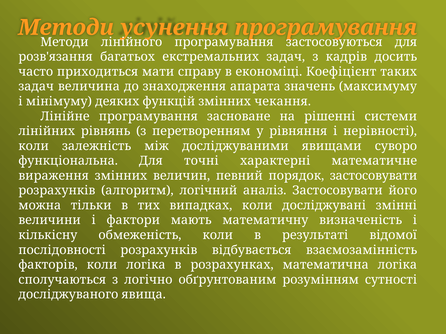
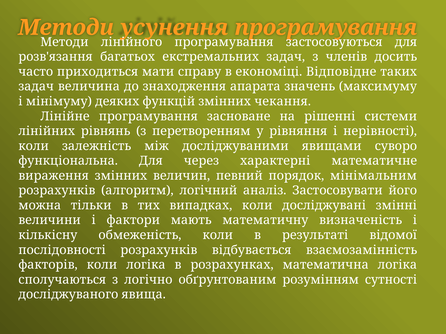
кадрів: кадрів -> членів (346, 57)
Коефіцієнт: Коефіцієнт -> Відповідне (341, 72)
точні: точні -> через (201, 161)
порядок застосовувати: застосовувати -> мінімальним (373, 176)
